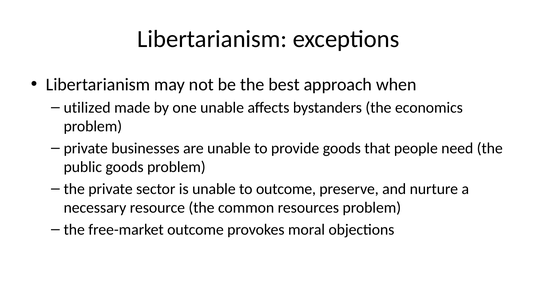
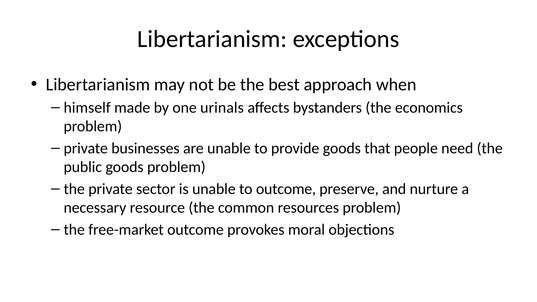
utilized: utilized -> himself (87, 108)
one unable: unable -> urinals (222, 108)
